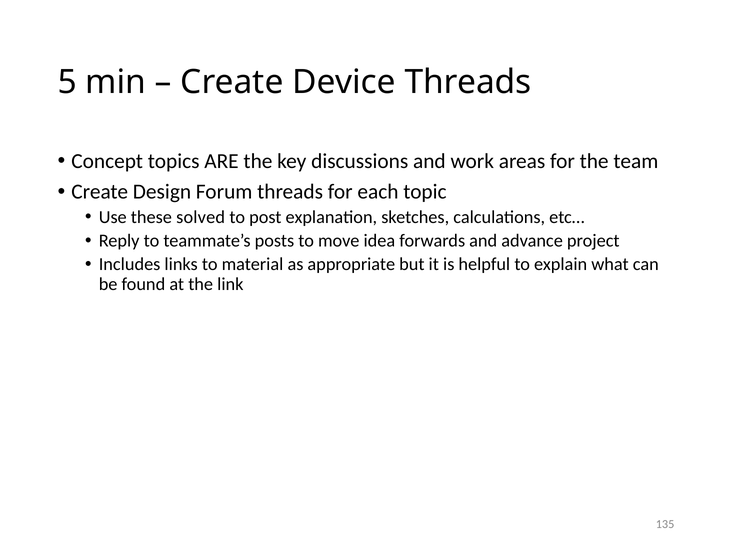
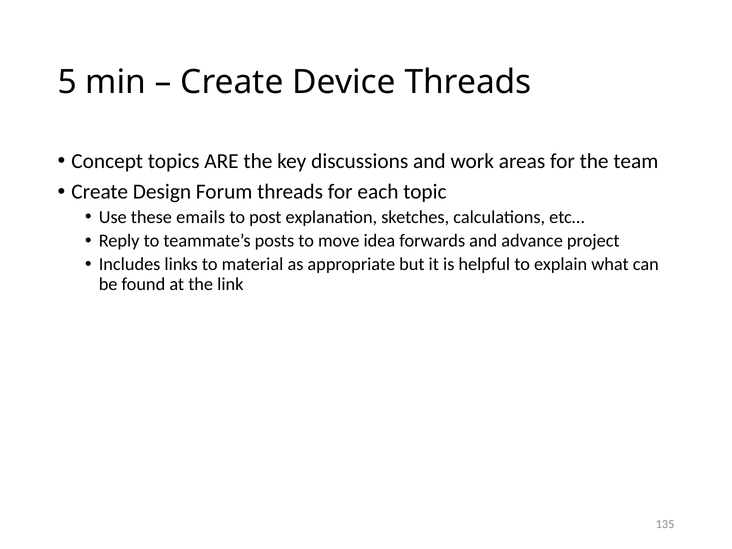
solved: solved -> emails (201, 217)
